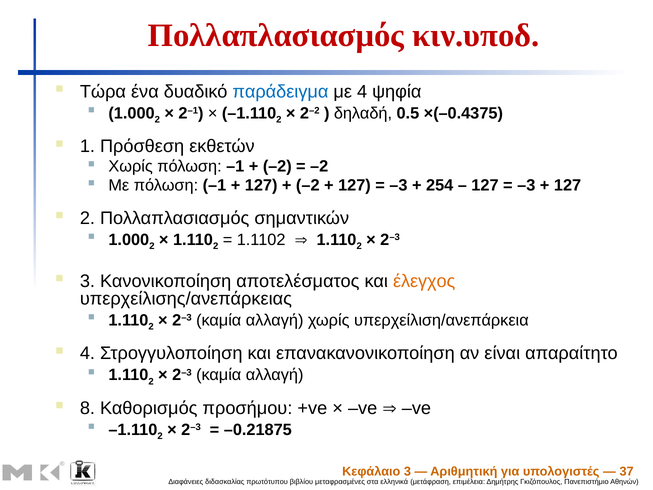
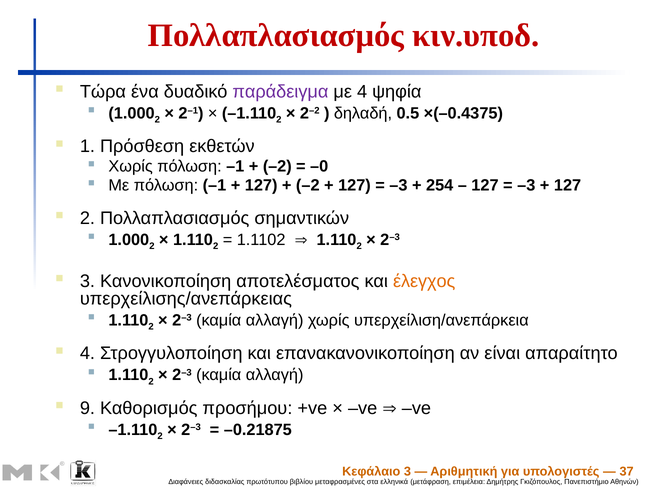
παράδειγμα colour: blue -> purple (280, 92)
–2: –2 -> –0 (319, 166)
8: 8 -> 9 (87, 408)
